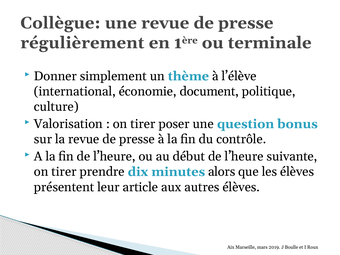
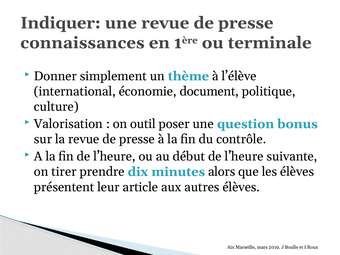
Collègue: Collègue -> Indiquer (61, 23)
régulièrement: régulièrement -> connaissances (82, 43)
tirer: tirer -> outil (143, 124)
